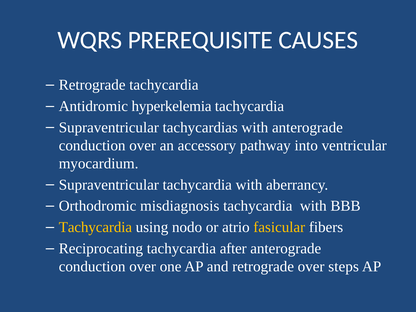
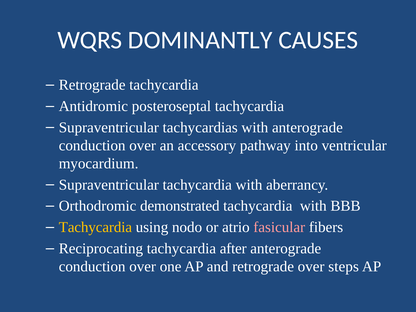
PREREQUISITE: PREREQUISITE -> DOMINANTLY (200, 40)
hyperkelemia: hyperkelemia -> posteroseptal (171, 106)
misdiagnosis: misdiagnosis -> demonstrated (180, 206)
fasicular colour: yellow -> pink (279, 227)
